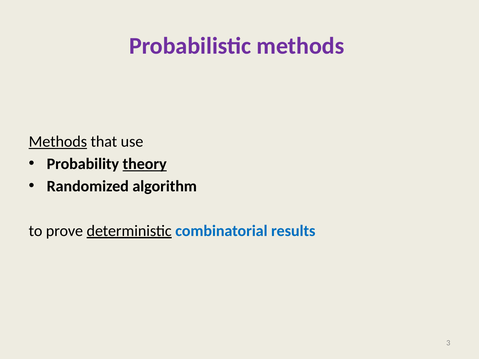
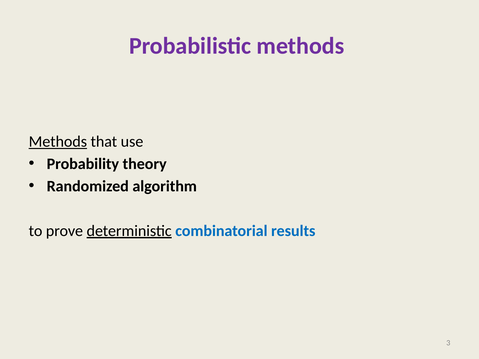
theory underline: present -> none (145, 164)
